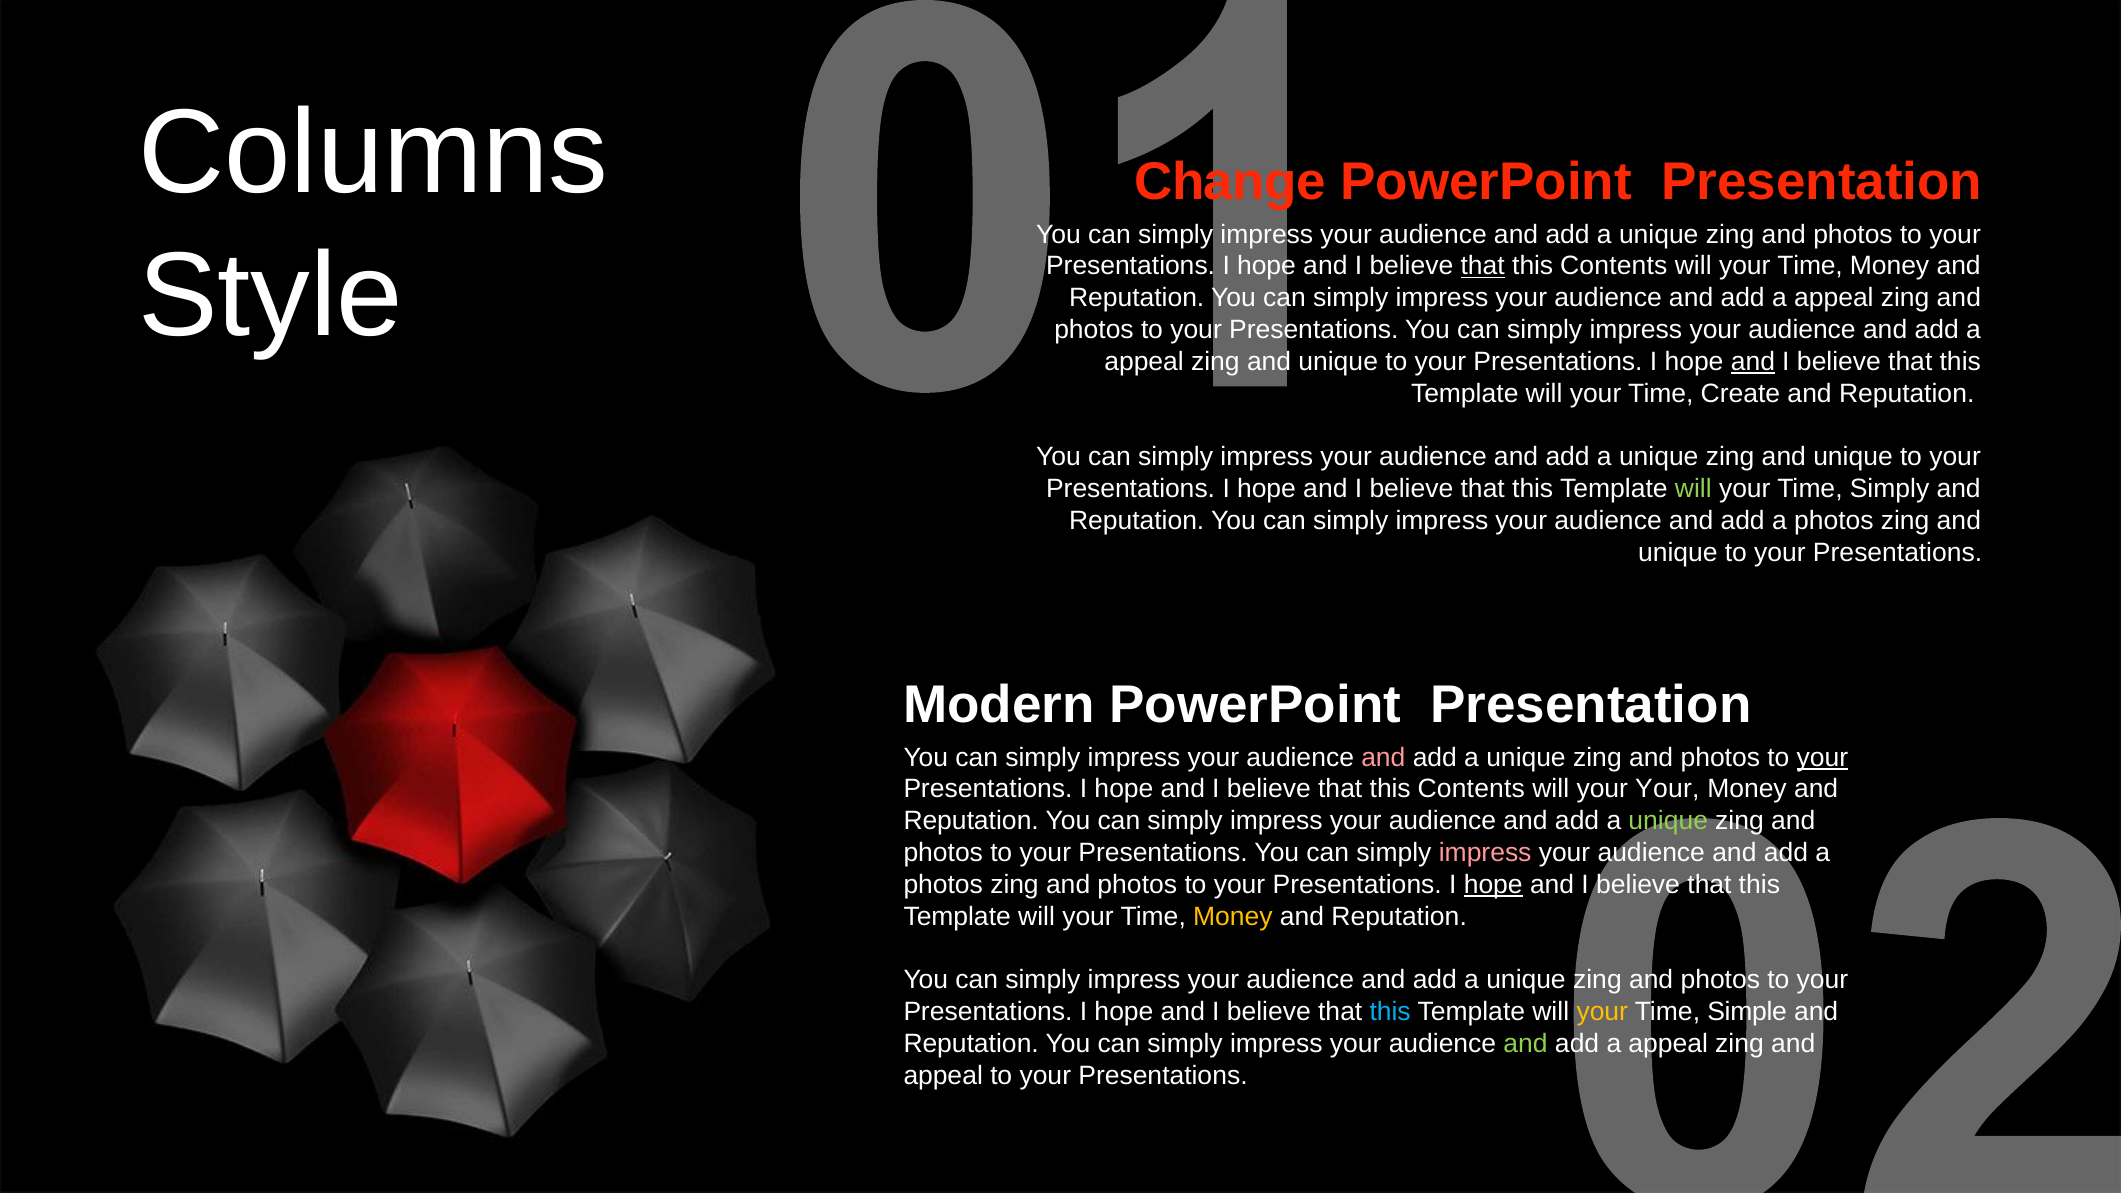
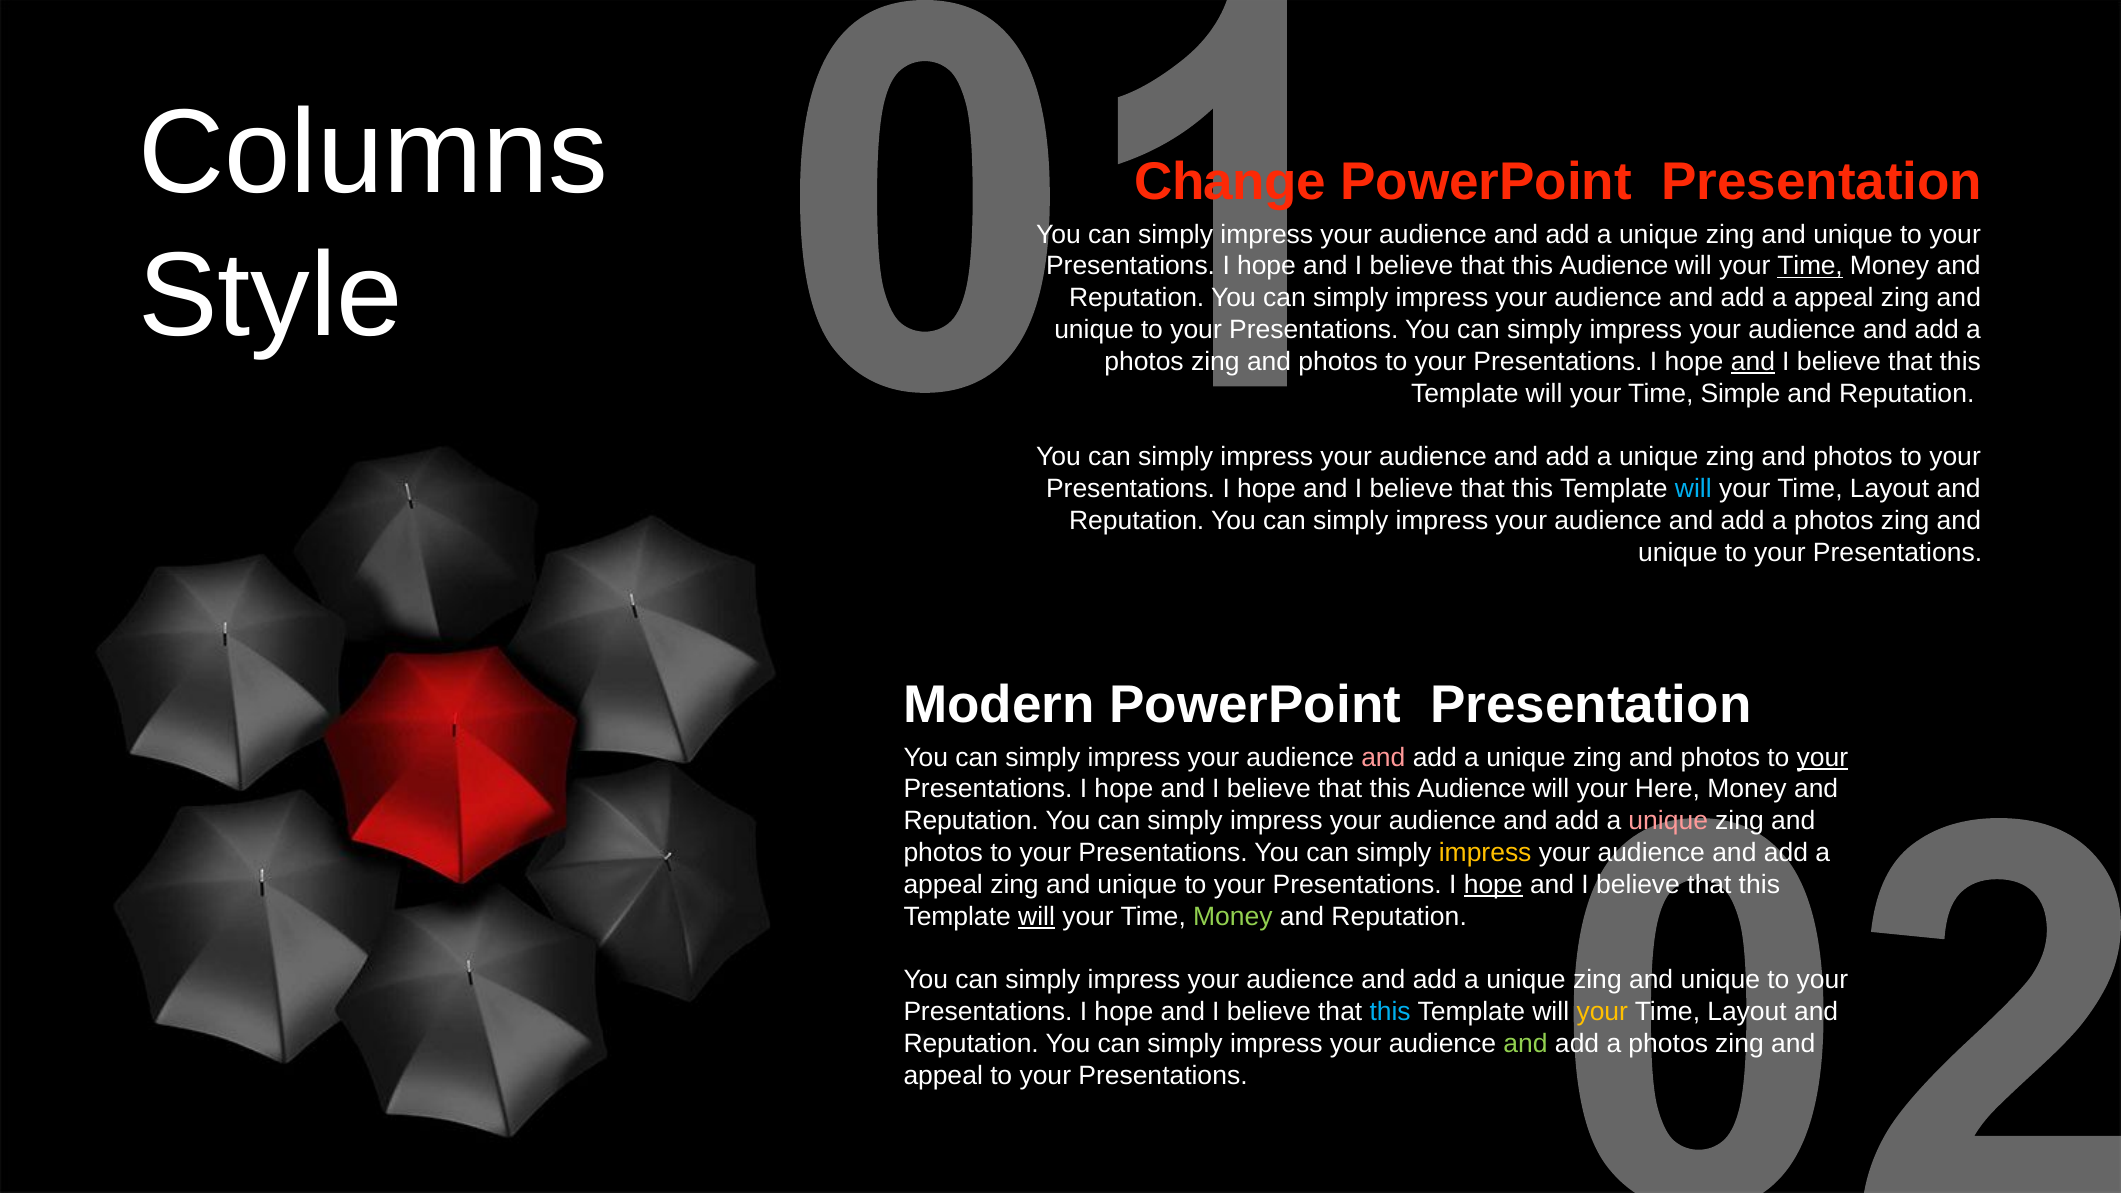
photos: photos -> unique (1853, 234)
that underline: present -> none (1483, 266)
Contents: Contents -> Audience (1614, 266)
Time underline: none -> present (1810, 266)
photos: photos -> unique (1094, 330)
appeal: appeal -> photos (1144, 362)
unique: unique -> photos (1338, 362)
Create: Create -> Simple (1741, 393)
unique: unique -> photos (1853, 457)
will colour: light green -> light blue (1693, 489)
Simply: Simply -> Layout (1890, 489)
Contents: Contents -> Audience (1471, 789)
your Your: Your -> Here (1667, 789)
unique colour: light green -> pink (1668, 821)
impress colour: pink -> yellow (1485, 853)
photos: photos -> appeal (943, 885)
photos: photos -> unique (1137, 885)
will underline: none -> present (1037, 916)
Money colour: yellow -> light green (1233, 916)
photos: photos -> unique (1720, 980)
Simple: Simple -> Layout (1747, 1012)
appeal: appeal -> photos (1668, 1044)
